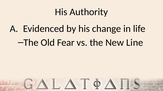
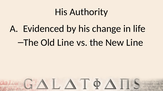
Old Fear: Fear -> Line (66, 43)
